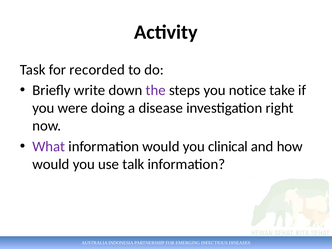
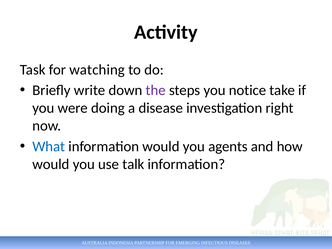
recorded: recorded -> watching (97, 70)
What colour: purple -> blue (49, 146)
clinical: clinical -> agents (228, 146)
